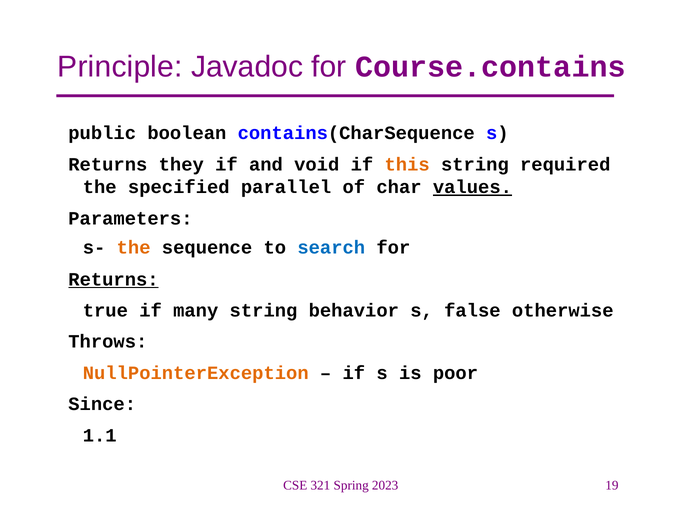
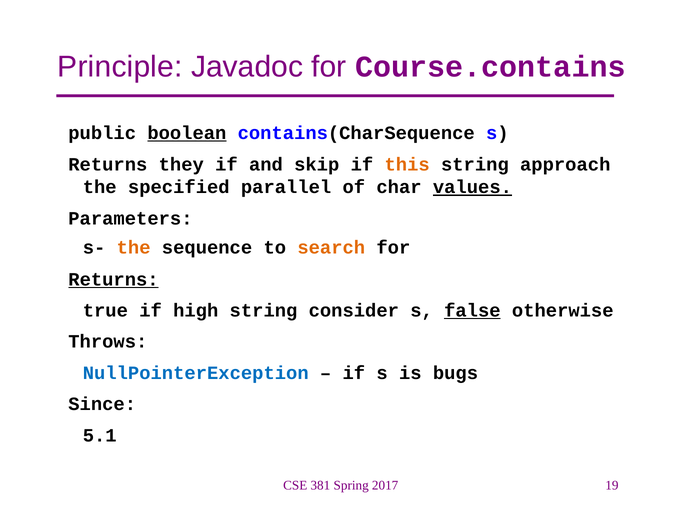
boolean underline: none -> present (187, 133)
void: void -> skip (317, 165)
required: required -> approach (565, 165)
search colour: blue -> orange (331, 248)
many: many -> high (196, 311)
behavior: behavior -> consider (354, 311)
false underline: none -> present (472, 311)
NullPointerException colour: orange -> blue (196, 373)
poor: poor -> bugs (455, 373)
1.1: 1.1 -> 5.1 (100, 435)
321: 321 -> 381 (320, 485)
2023: 2023 -> 2017 (385, 485)
